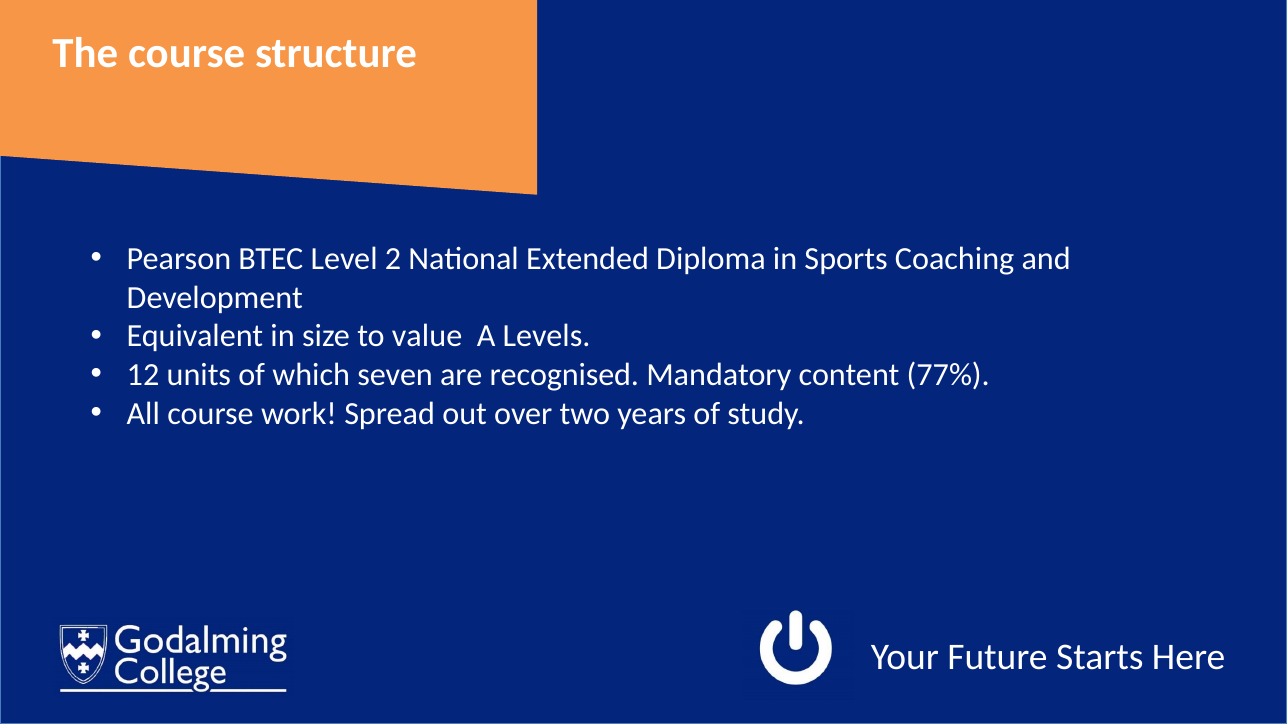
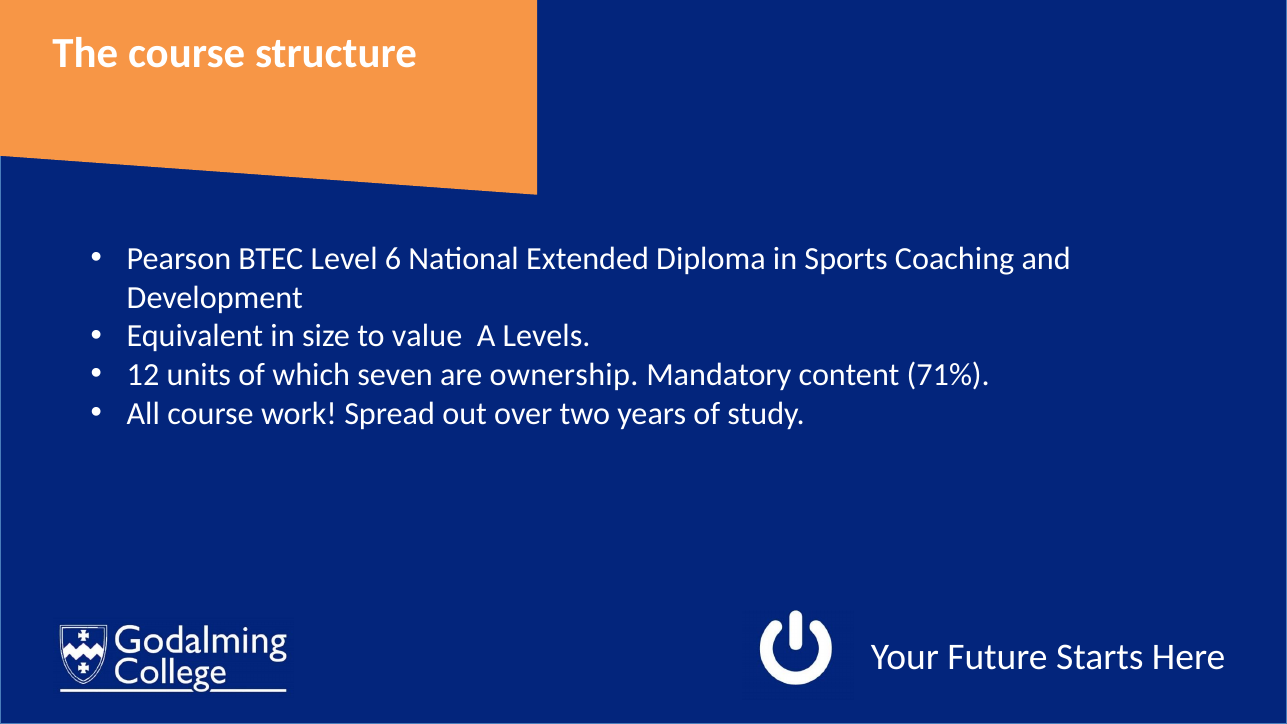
2: 2 -> 6 (393, 259)
recognised: recognised -> ownership (564, 375)
77%: 77% -> 71% (948, 375)
